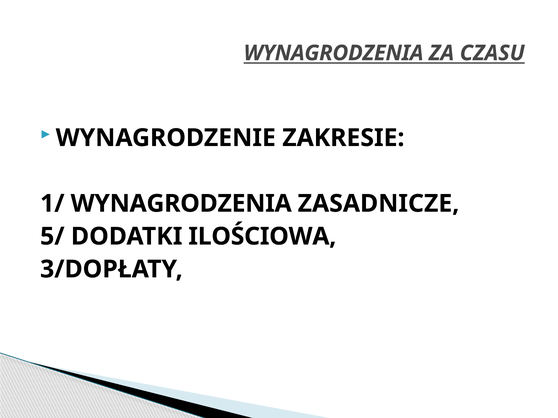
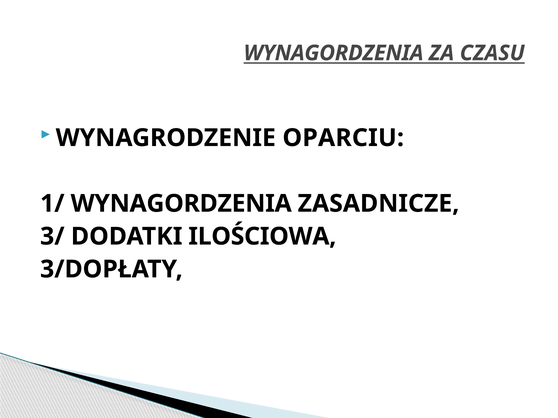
WYNAGRODZENIA: WYNAGRODZENIA -> WYNAGORDZENIA (334, 53)
ZAKRESIE: ZAKRESIE -> OPARCIU (343, 138)
1/ WYNAGRODZENIA: WYNAGRODZENIA -> WYNAGORDZENIA (181, 204)
5/: 5/ -> 3/ (52, 237)
